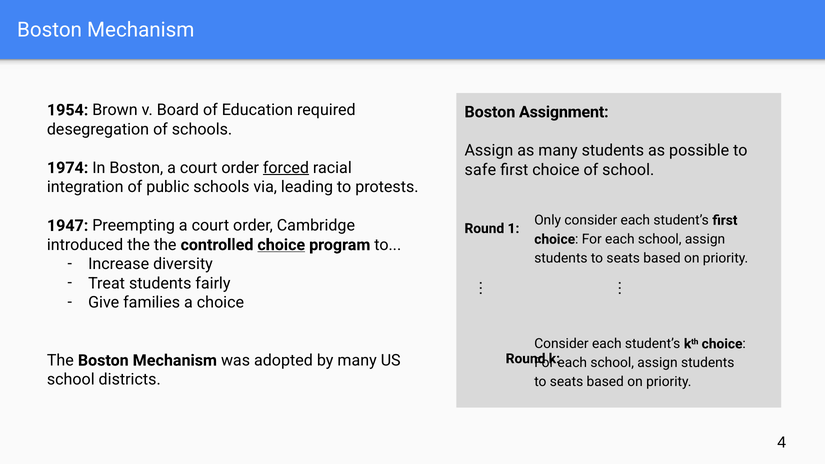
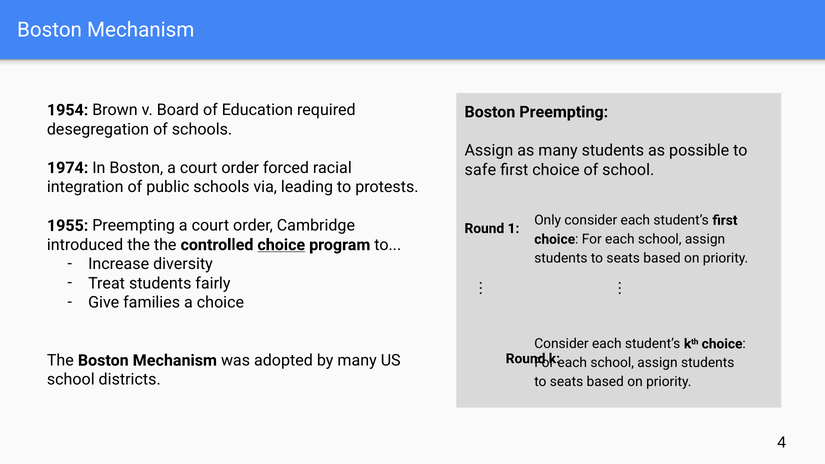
Boston Assignment: Assignment -> Preempting (564, 112)
forced underline: present -> none (286, 168)
1947: 1947 -> 1955 (68, 226)
